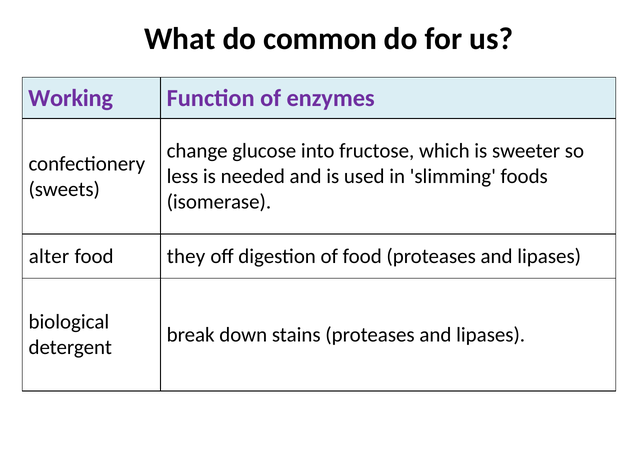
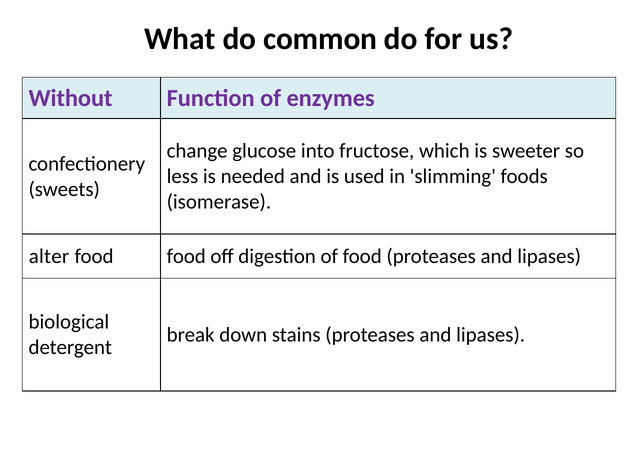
Working: Working -> Without (71, 98)
food they: they -> food (186, 256)
